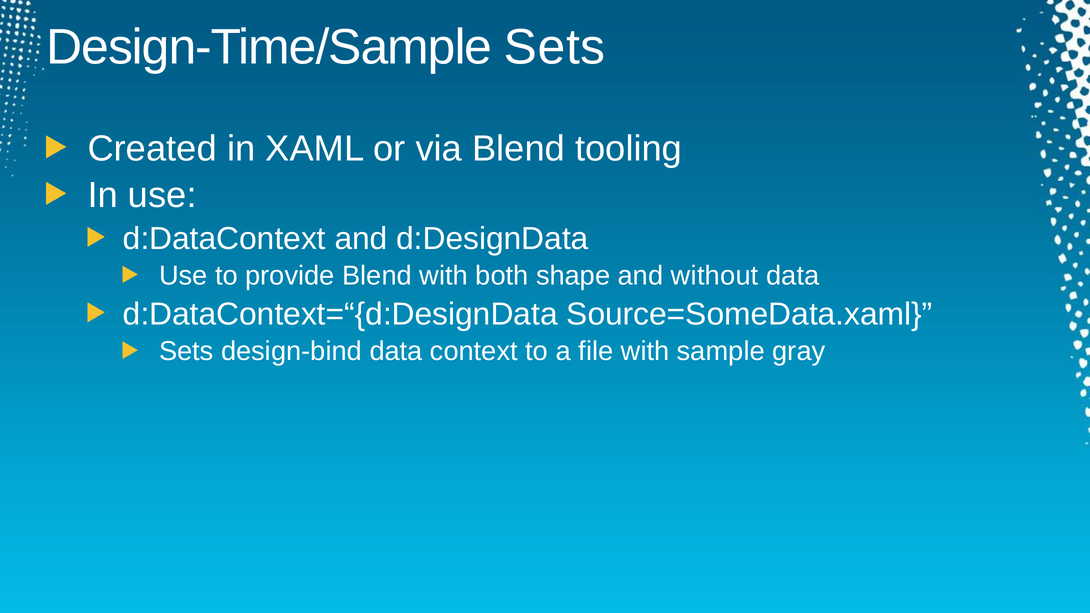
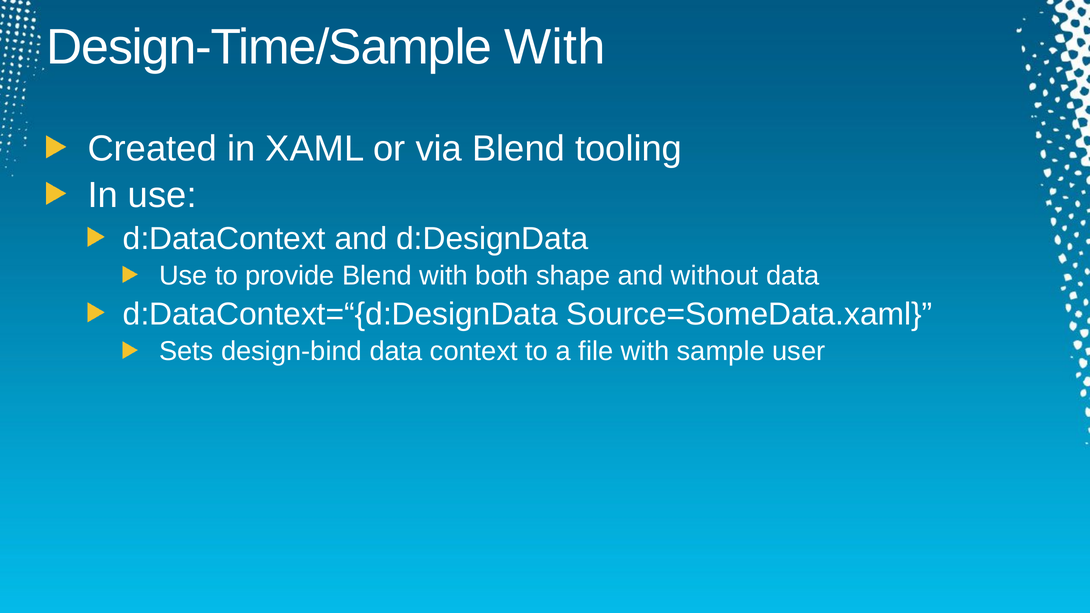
Design-Time/Sample Sets: Sets -> With (555, 47)
gray: gray -> user (799, 352)
